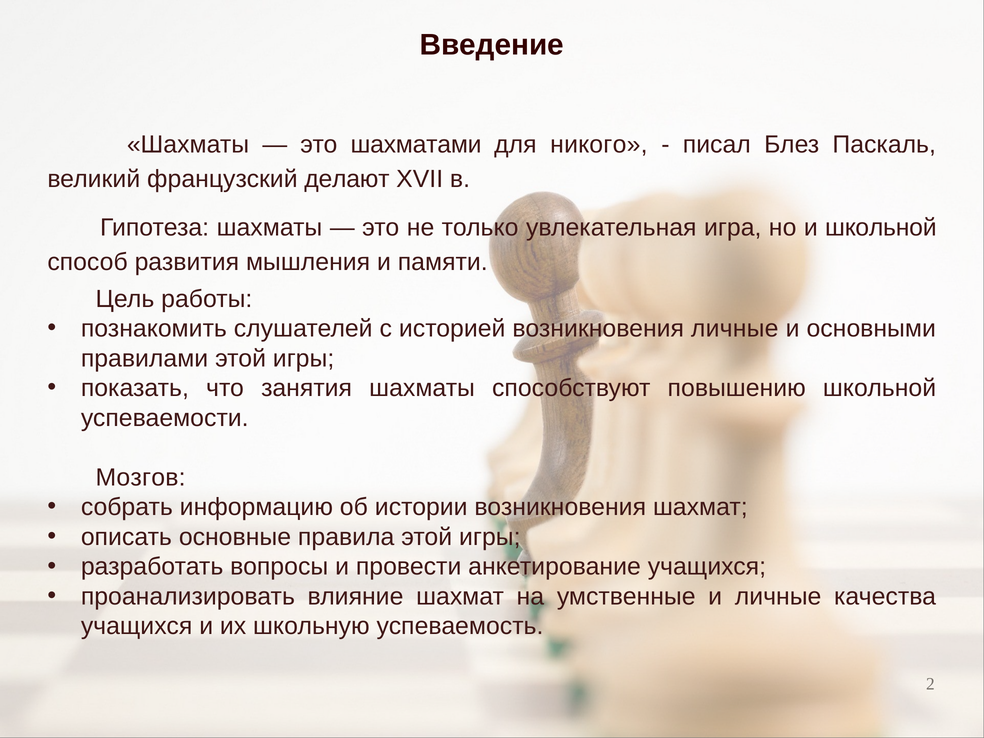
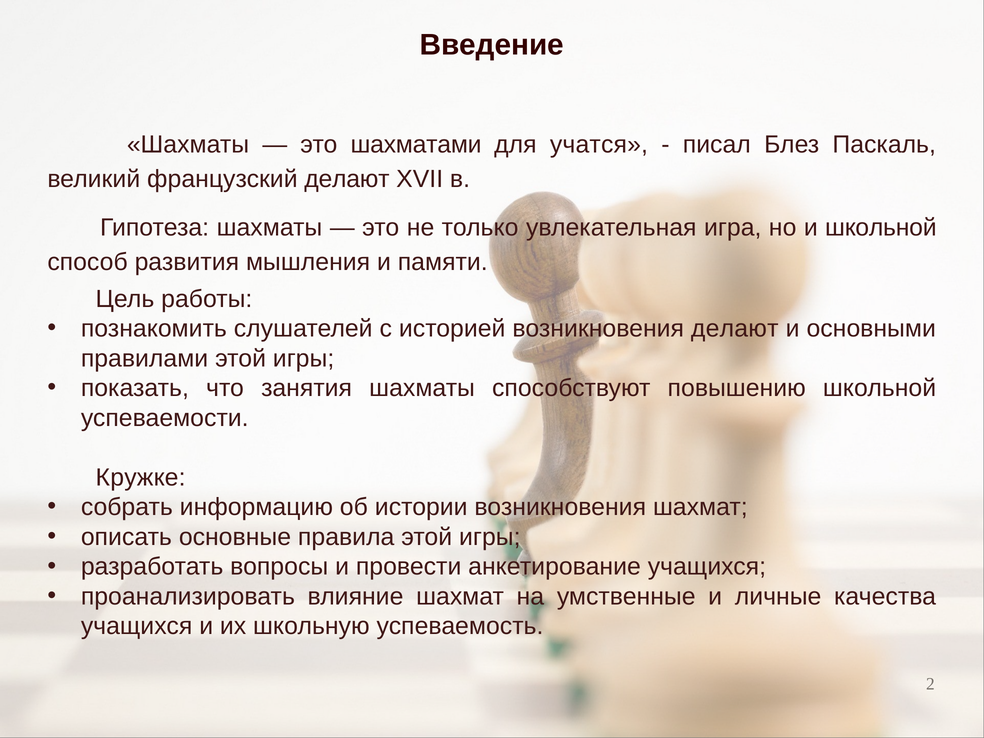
никого: никого -> учатся (599, 145)
возникновения личные: личные -> делают (735, 329)
Мозгов: Мозгов -> Кружке (141, 477)
